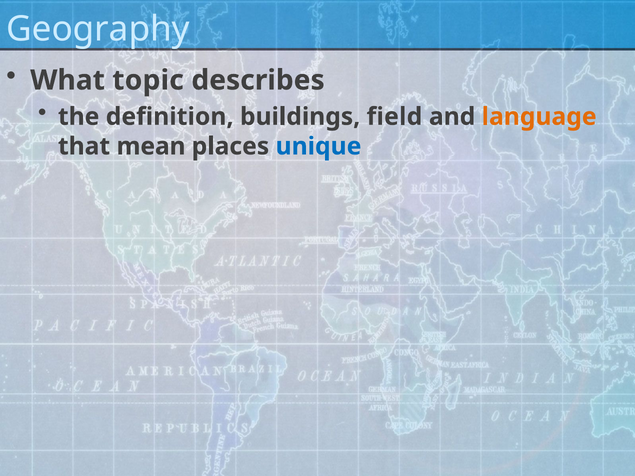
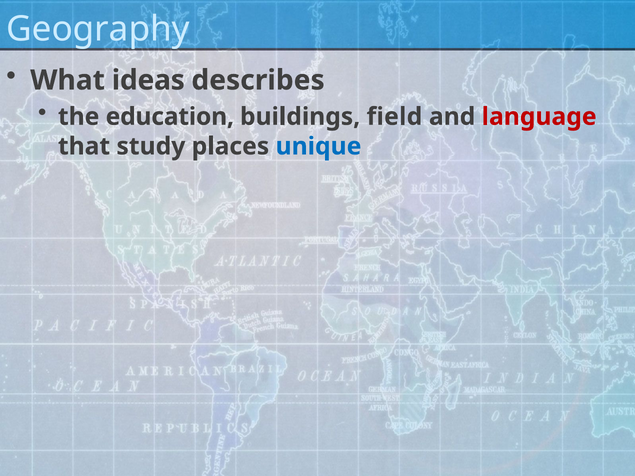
topic: topic -> ideas (148, 80)
definition: definition -> education (170, 117)
language colour: orange -> red (539, 117)
mean: mean -> study (151, 146)
